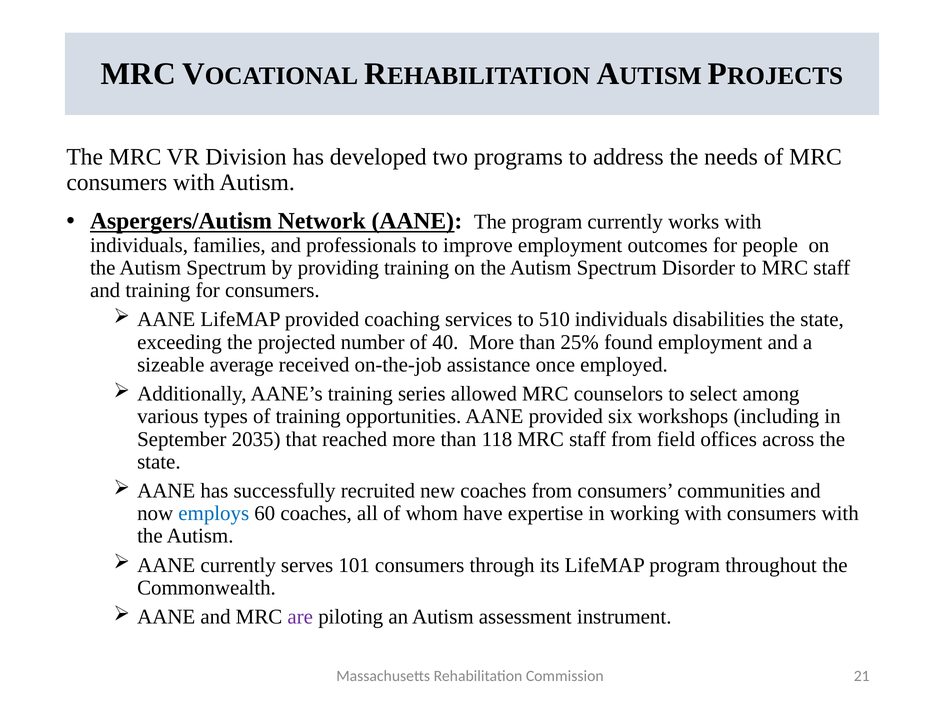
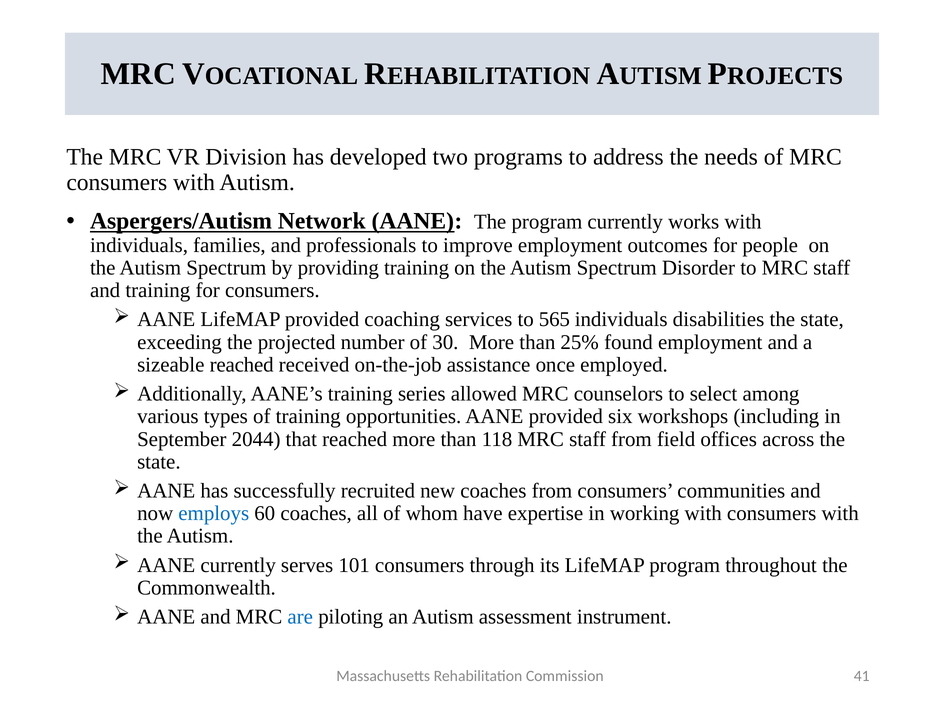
510: 510 -> 565 (554, 320)
40: 40 -> 30 (445, 342)
sizeable average: average -> reached (242, 365)
2035: 2035 -> 2044 (256, 439)
are colour: purple -> blue (300, 617)
21: 21 -> 41 (862, 676)
